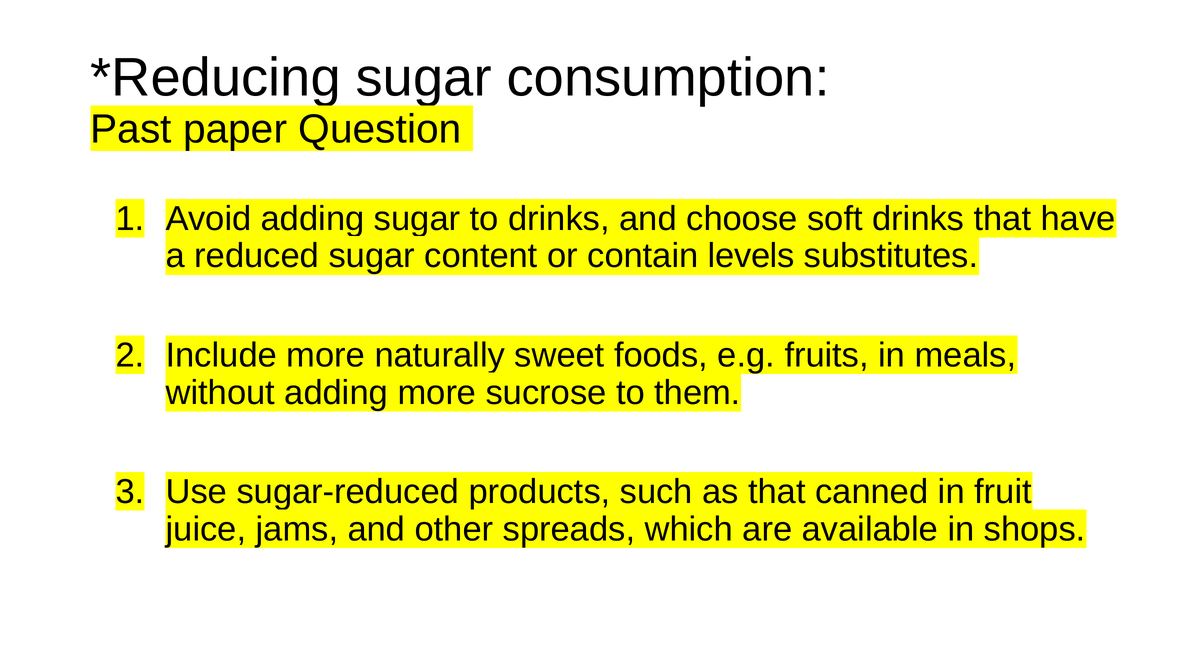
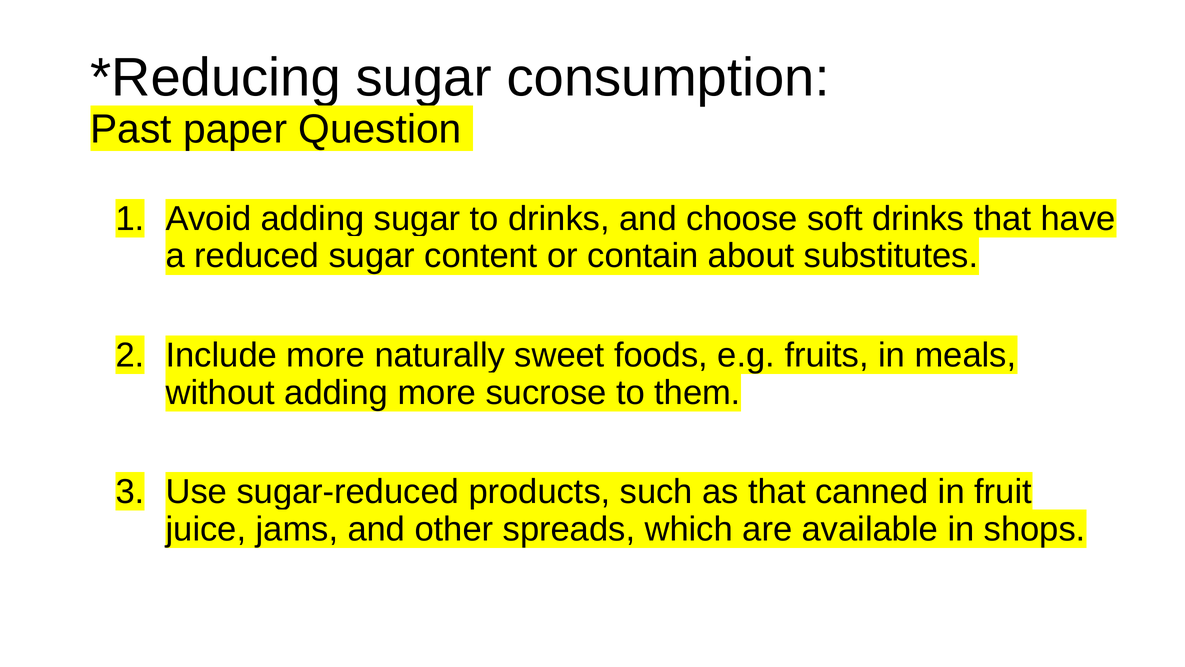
levels: levels -> about (751, 256)
